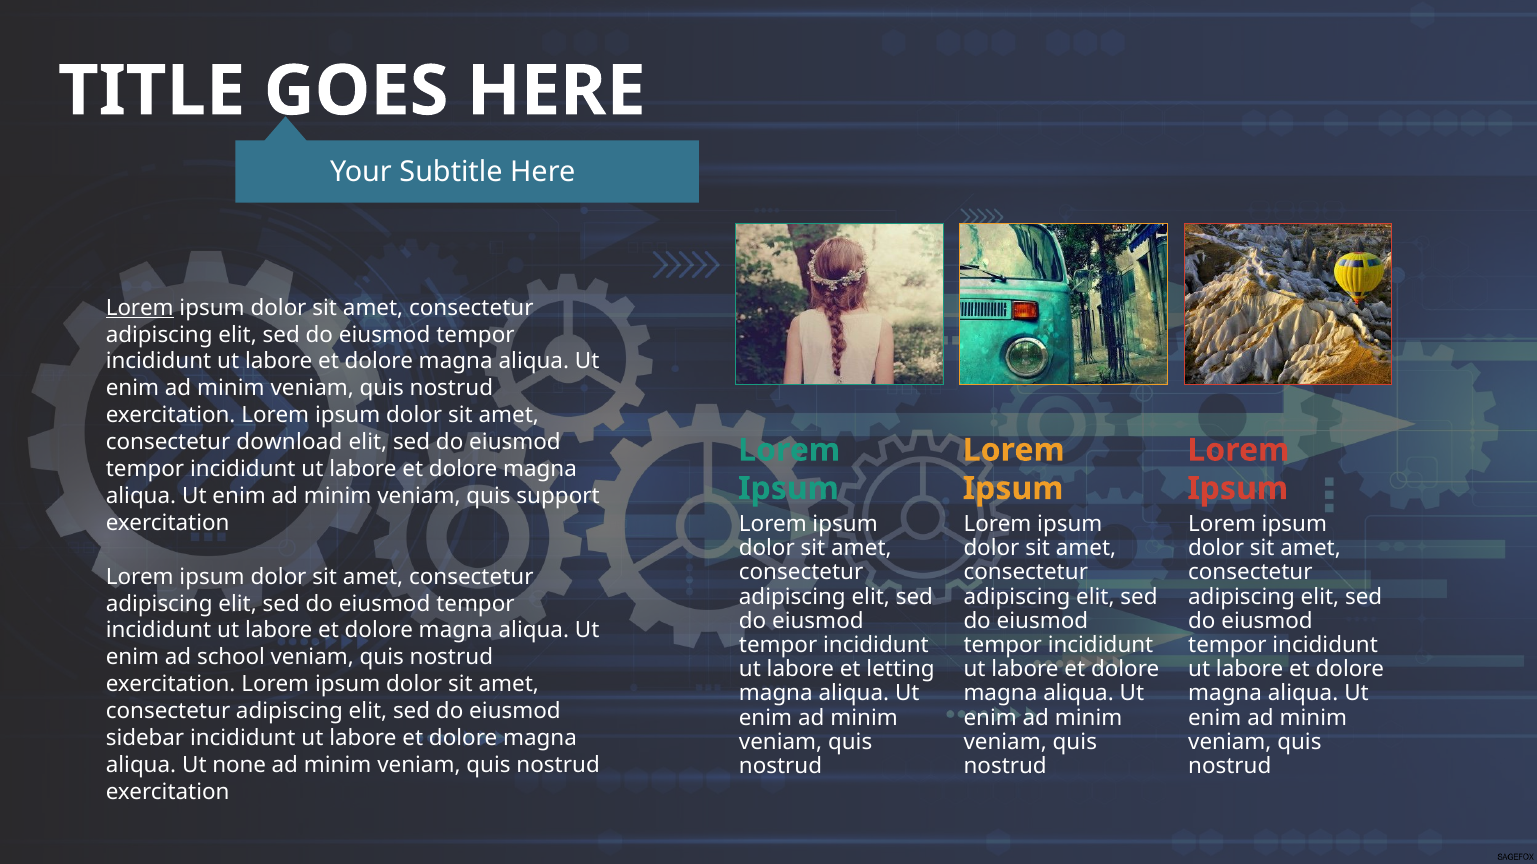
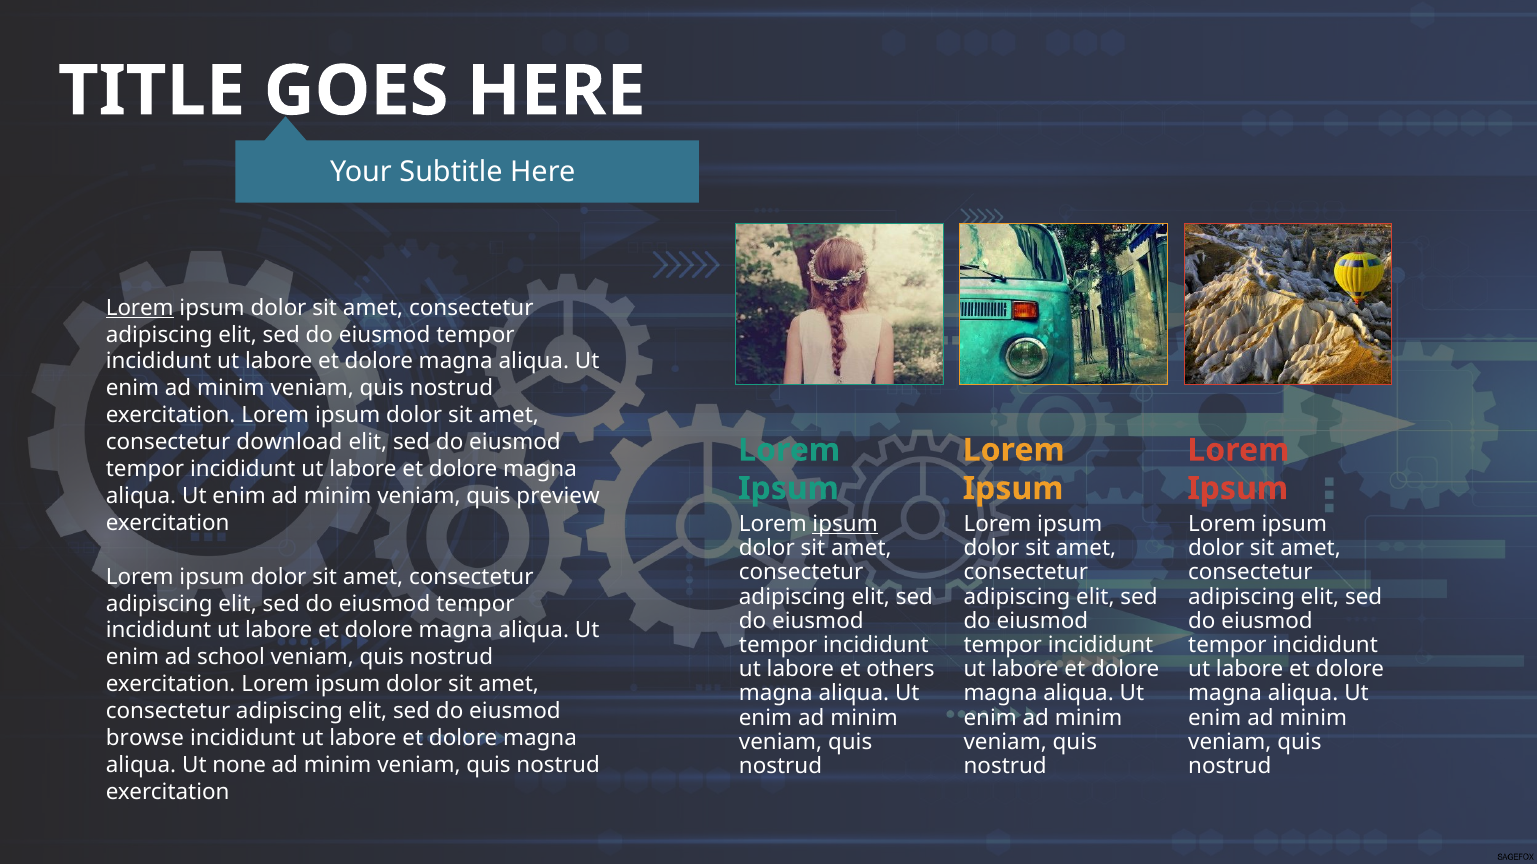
support: support -> preview (558, 496)
ipsum underline: none -> present (845, 524)
letting: letting -> others (901, 670)
sidebar: sidebar -> browse (145, 739)
